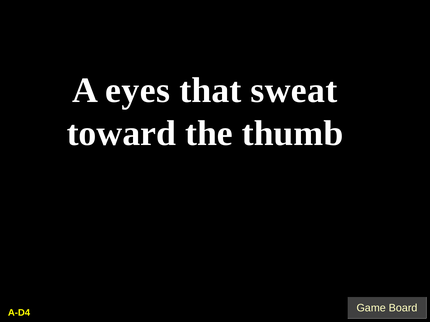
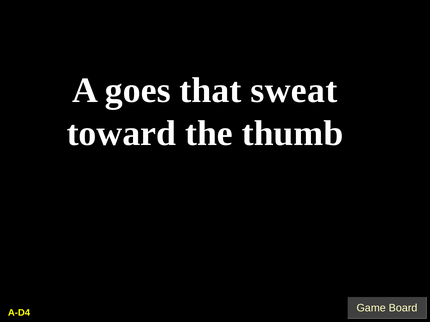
eyes: eyes -> goes (138, 91)
